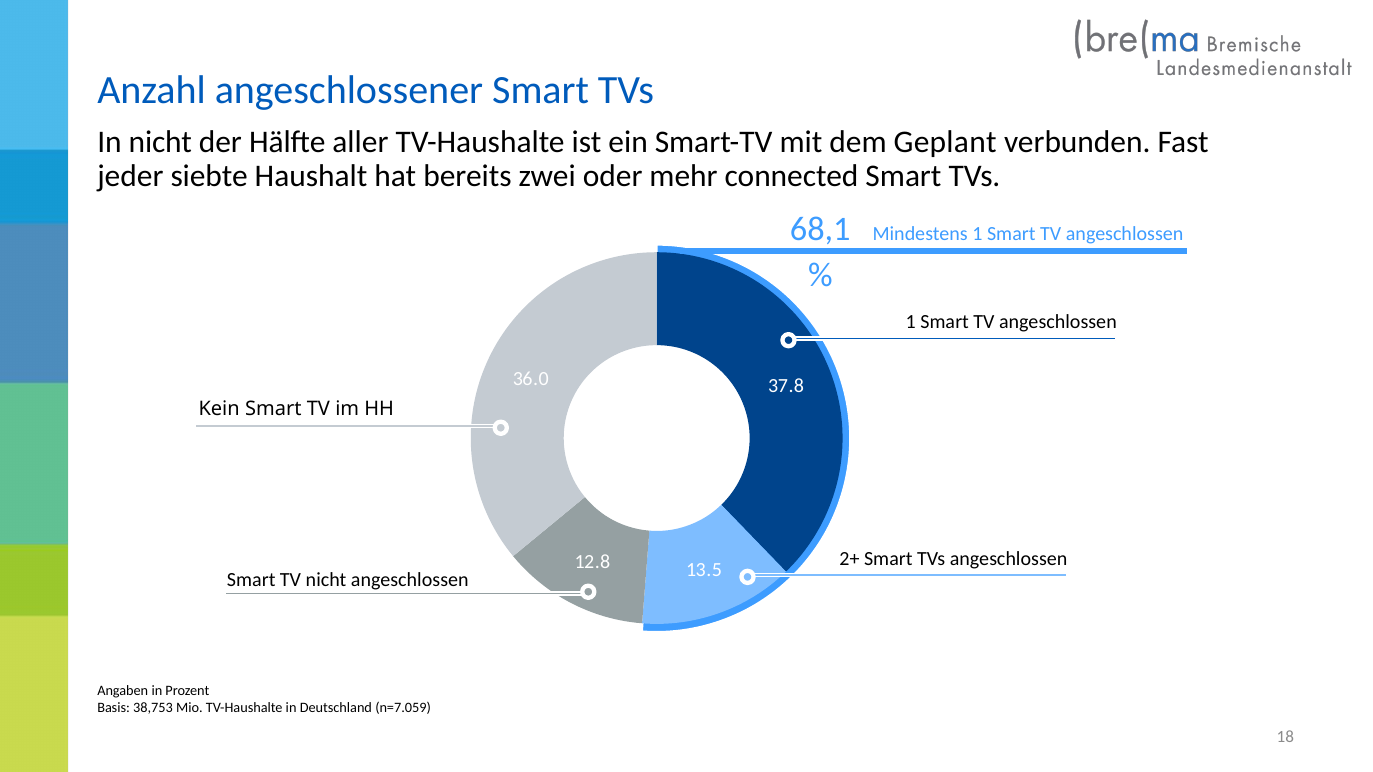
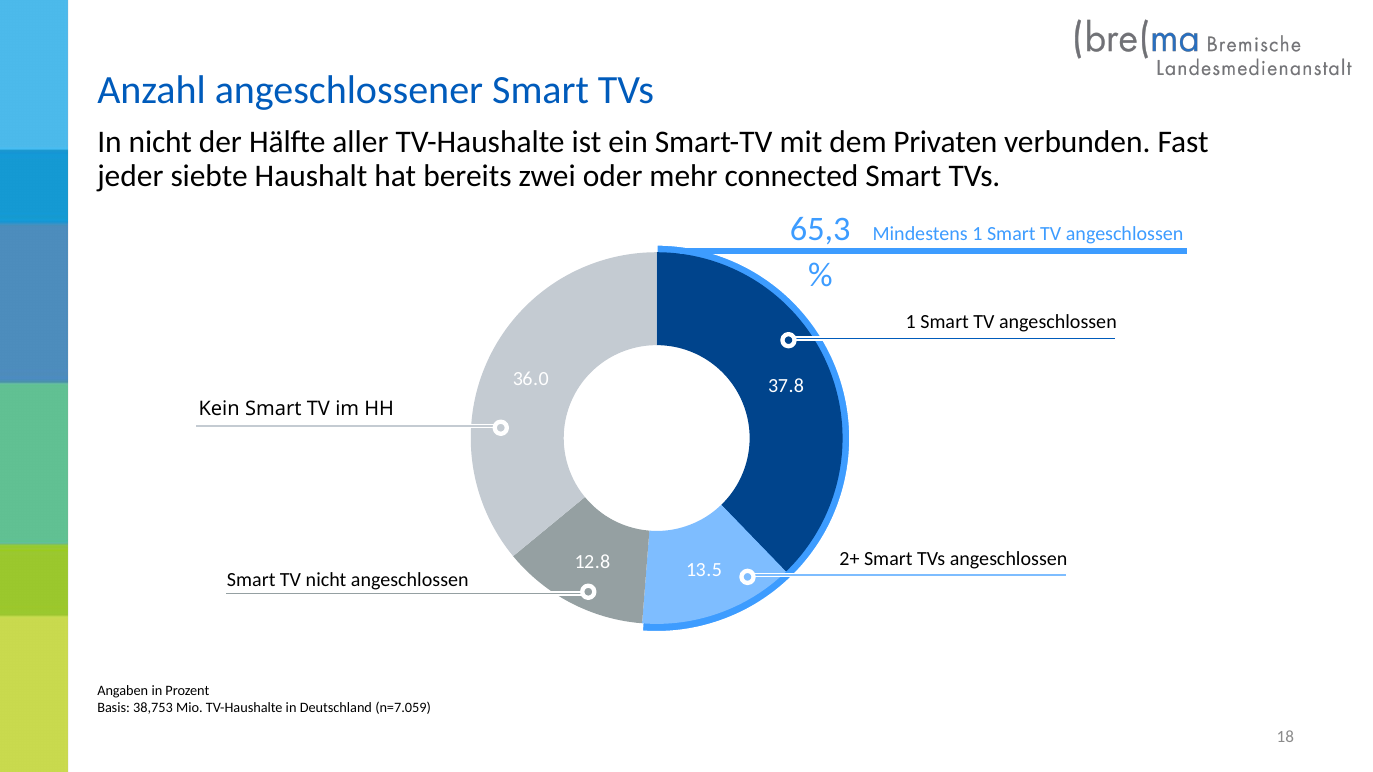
Geplant: Geplant -> Privaten (945, 142)
68,1: 68,1 -> 65,3 (820, 229)
